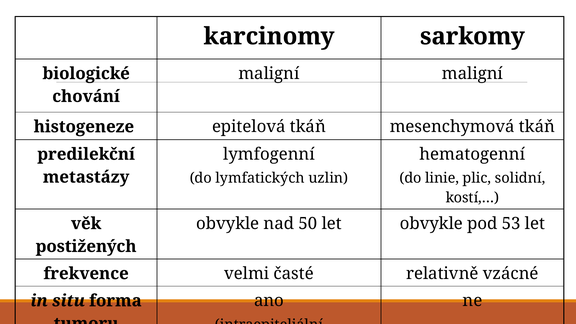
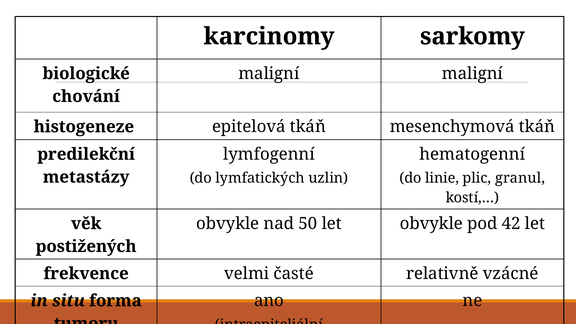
solidní: solidní -> granul (520, 178)
53: 53 -> 42 (511, 224)
